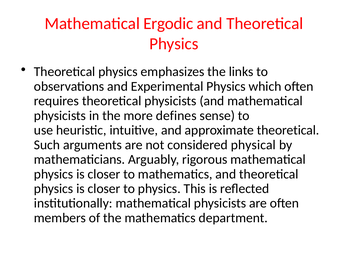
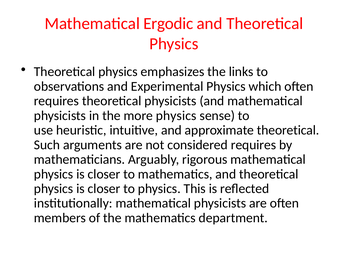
more defines: defines -> physics (176, 116)
considered physical: physical -> requires (253, 145)
